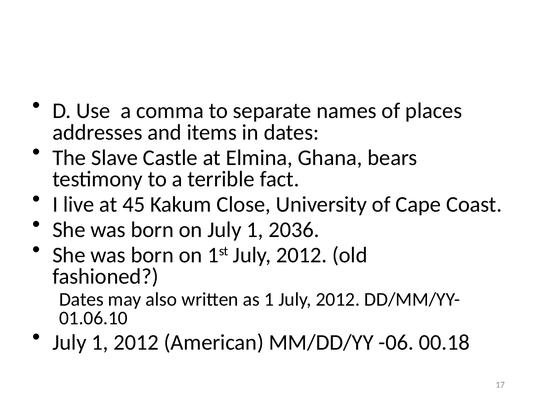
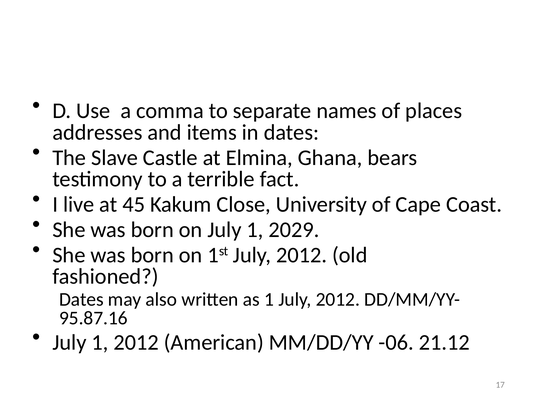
2036: 2036 -> 2029 (294, 230)
01.06.10: 01.06.10 -> 95.87.16 (93, 318)
00.18: 00.18 -> 21.12 (444, 342)
